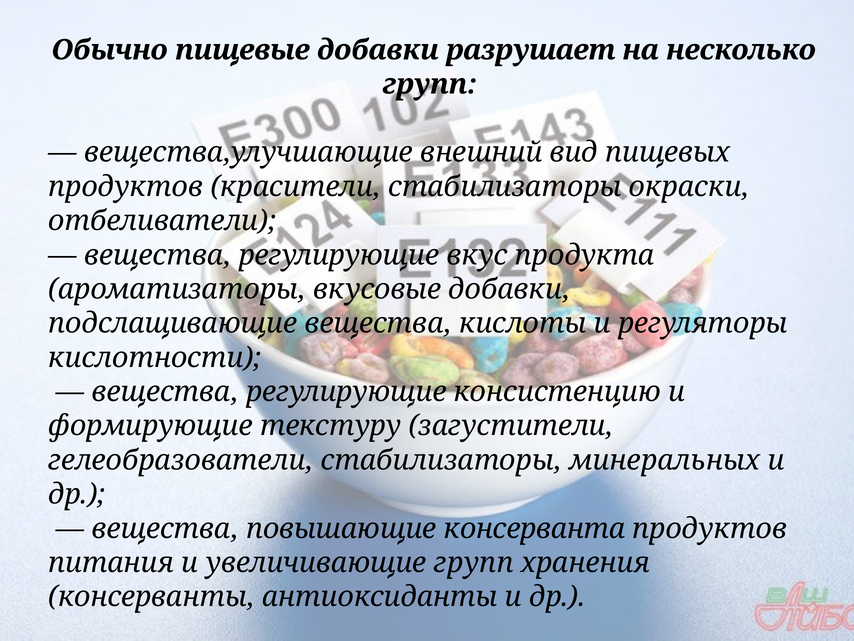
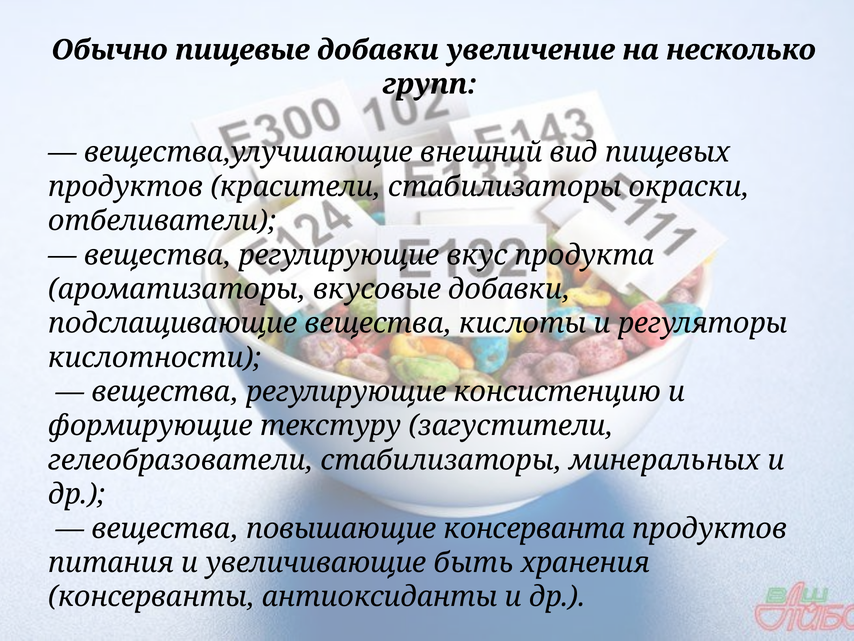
разрушает: разрушает -> увеличение (531, 50)
увеличивающие групп: групп -> быть (474, 562)
